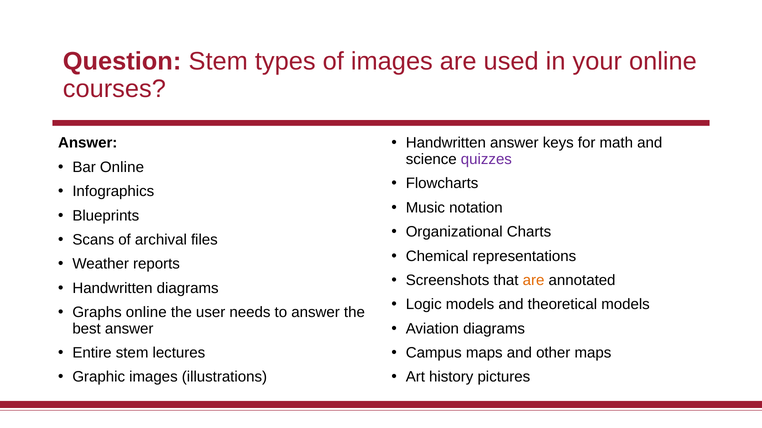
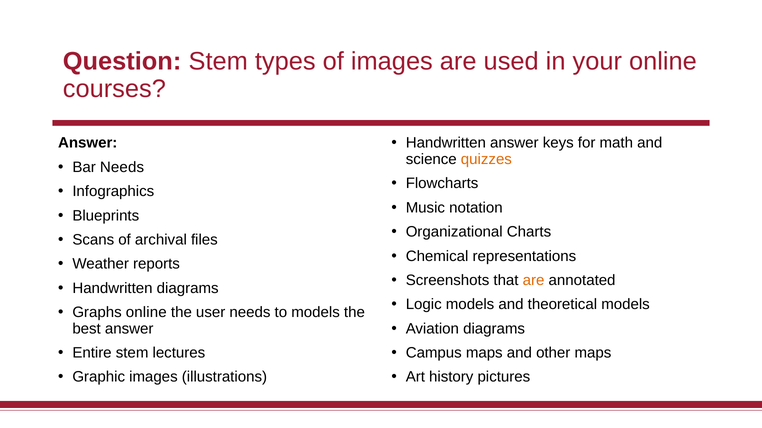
quizzes colour: purple -> orange (486, 159)
Bar Online: Online -> Needs (122, 167)
to answer: answer -> models (316, 313)
